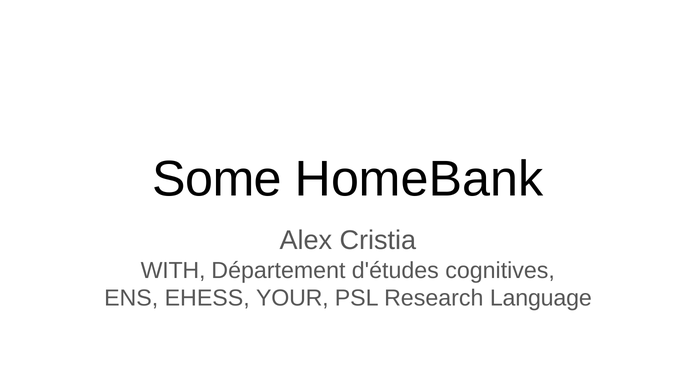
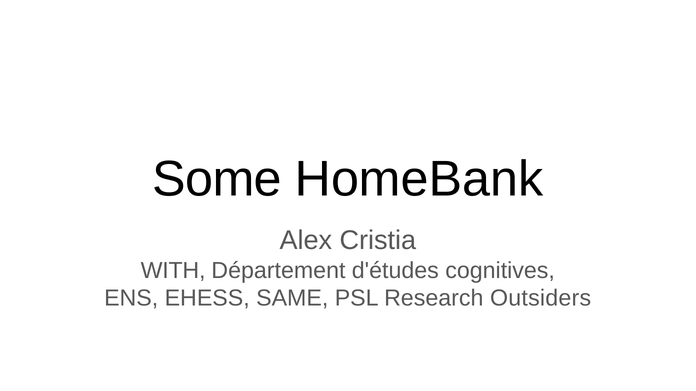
YOUR: YOUR -> SAME (292, 299)
Language: Language -> Outsiders (541, 299)
